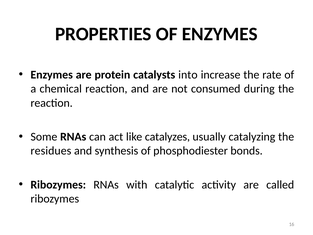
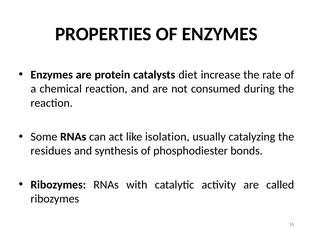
into: into -> diet (188, 75)
catalyzes: catalyzes -> isolation (167, 137)
